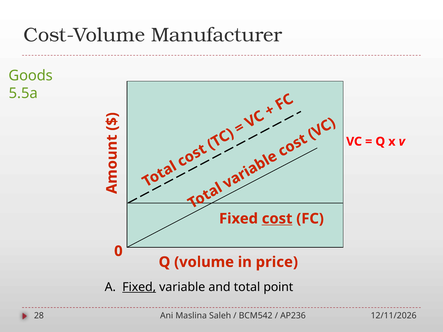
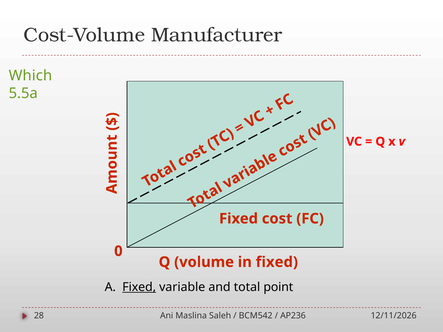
Goods: Goods -> Which (30, 76)
cost underline: present -> none (277, 219)
in price: price -> fixed (277, 262)
